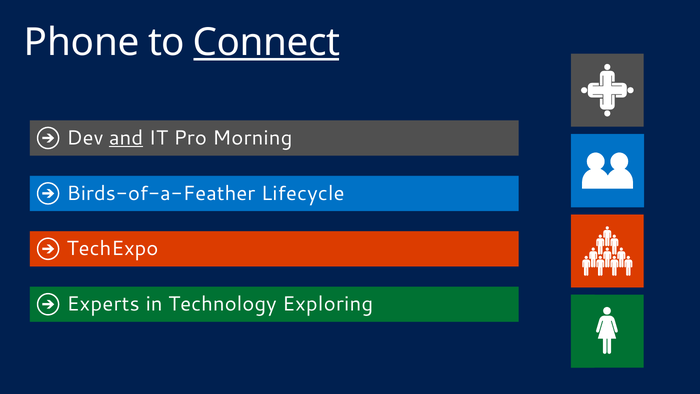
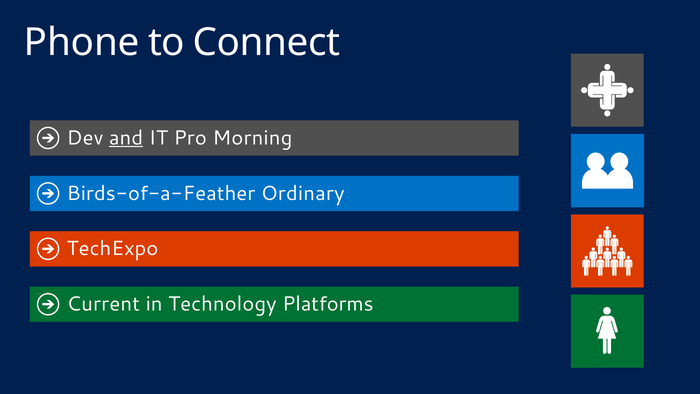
Connect underline: present -> none (267, 43)
Lifecycle: Lifecycle -> Ordinary (303, 193)
Experts: Experts -> Current (103, 304)
Exploring: Exploring -> Platforms (328, 304)
